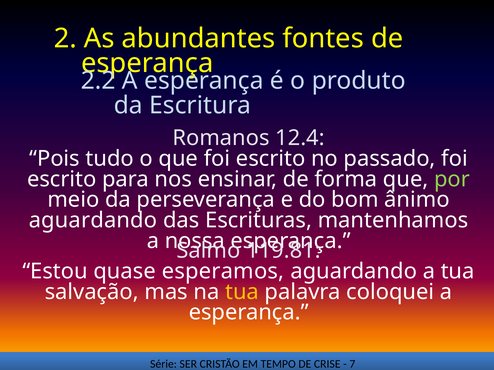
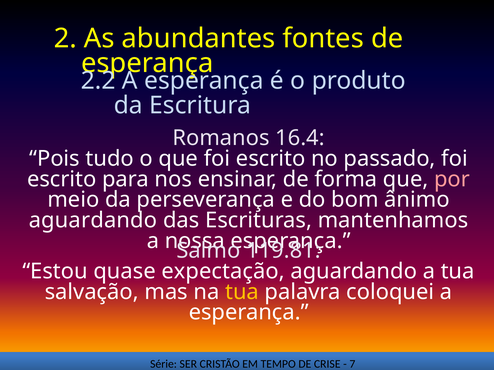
12.4: 12.4 -> 16.4 (300, 138)
por colour: light green -> pink (452, 179)
esperamos: esperamos -> expectação (223, 272)
